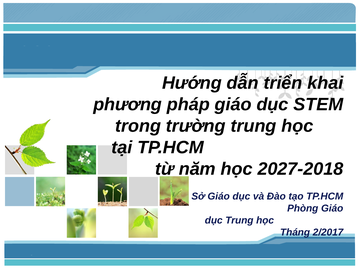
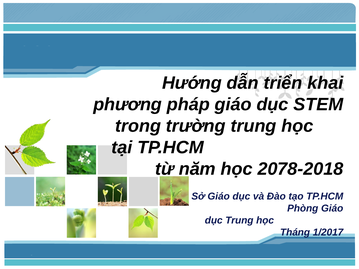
2027-2018: 2027-2018 -> 2078-2018 (300, 169)
2/2017: 2/2017 -> 1/2017 (328, 233)
